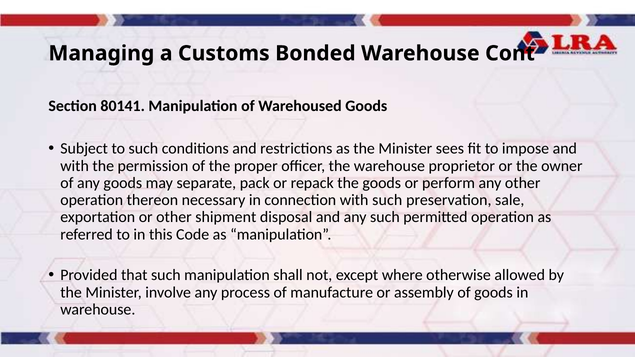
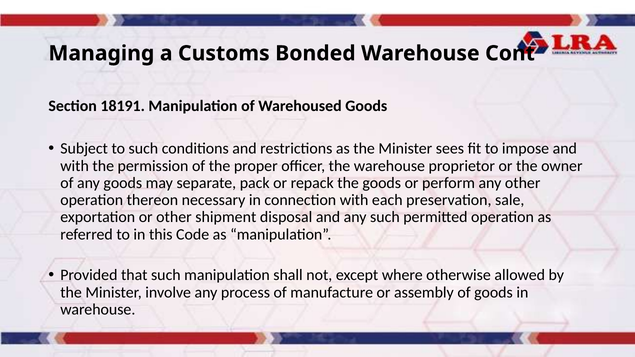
80141: 80141 -> 18191 (123, 106)
with such: such -> each (387, 200)
